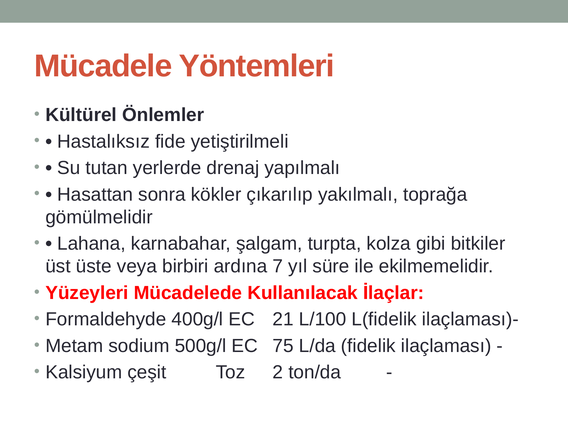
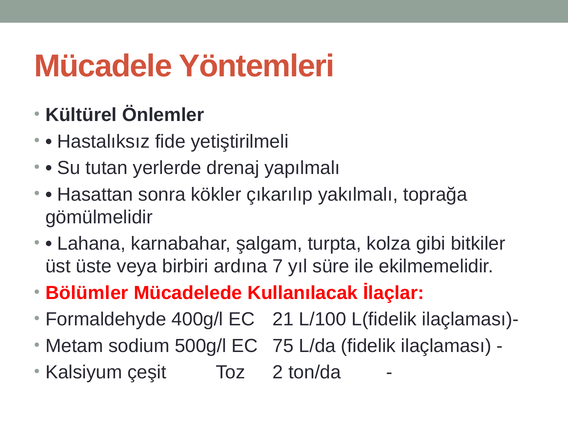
Yüzeyleri: Yüzeyleri -> Bölümler (87, 293)
